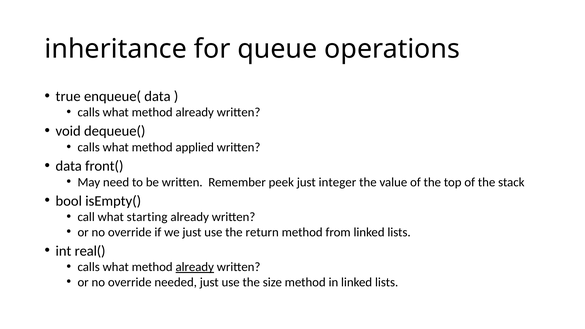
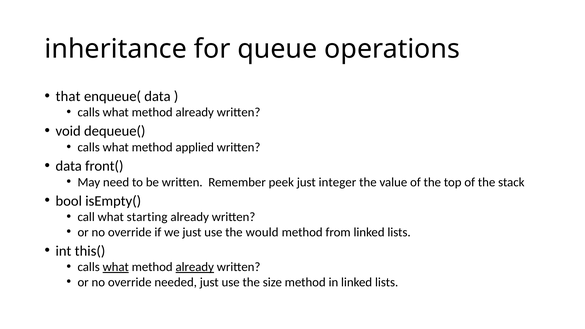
true: true -> that (68, 96)
return: return -> would (262, 232)
real(: real( -> this( (90, 251)
what underline: none -> present (116, 267)
